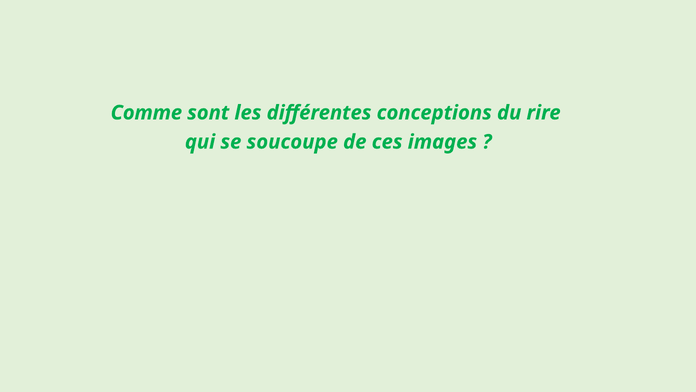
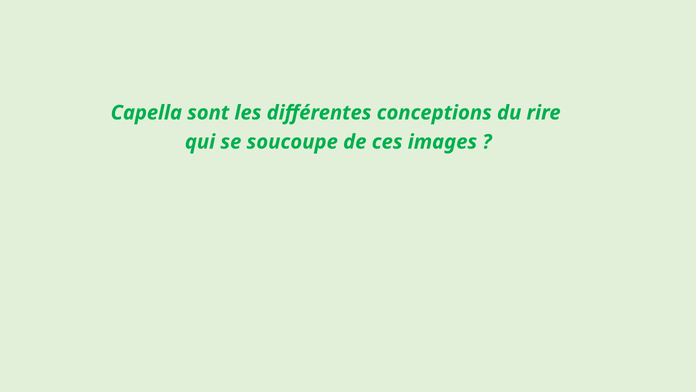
Comme: Comme -> Capella (146, 113)
